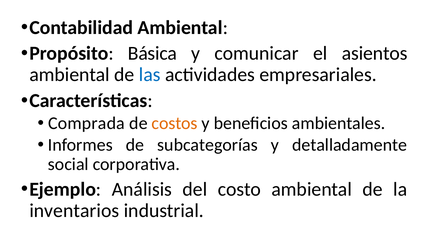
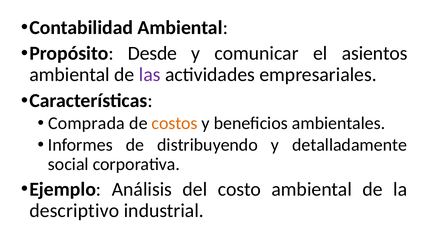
Básica: Básica -> Desde (152, 53)
las colour: blue -> purple (150, 75)
subcategorías: subcategorías -> distribuyendo (208, 145)
inventarios: inventarios -> descriptivo (74, 211)
